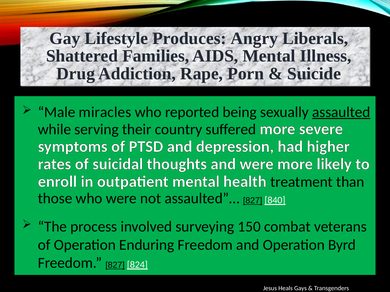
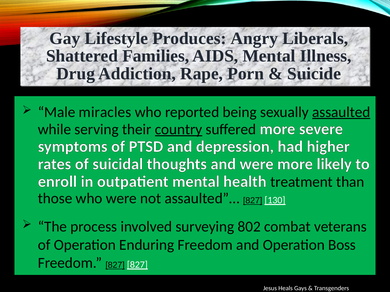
country underline: none -> present (179, 130)
840: 840 -> 130 (275, 201)
150: 150 -> 802 (249, 227)
Byrd: Byrd -> Boss (342, 245)
827 824: 824 -> 827 (137, 265)
